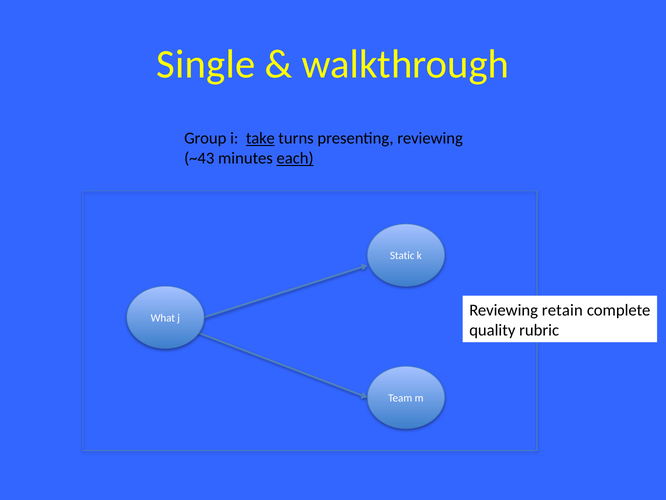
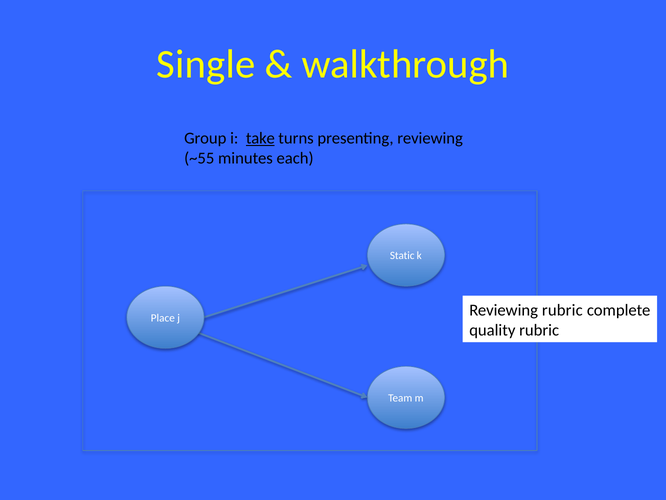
~43: ~43 -> ~55 (199, 158)
each underline: present -> none (295, 158)
Reviewing retain: retain -> rubric (562, 310)
What: What -> Place (163, 318)
